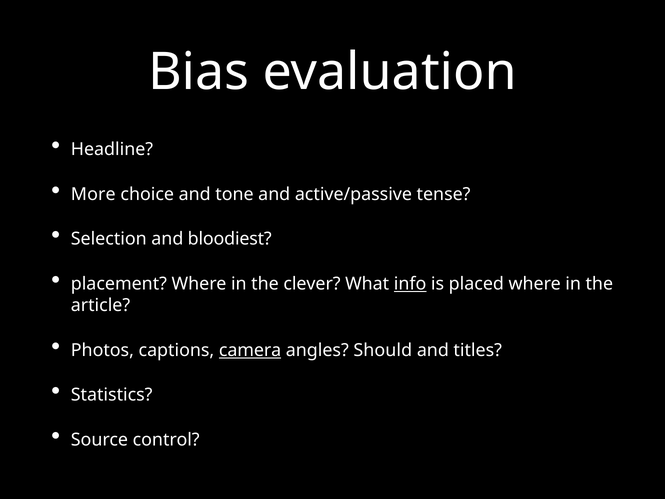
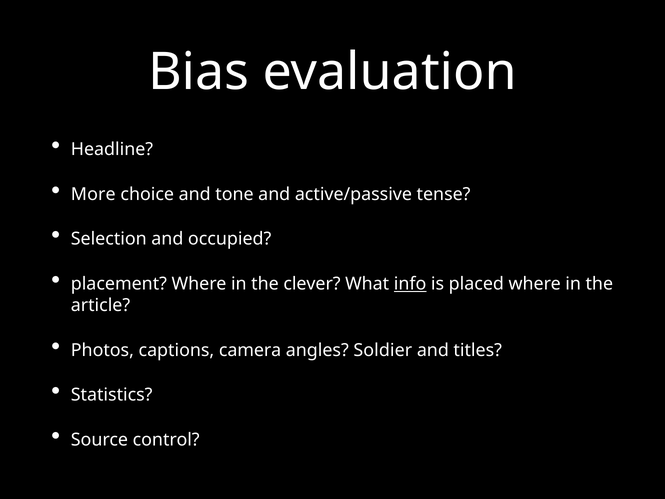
bloodiest: bloodiest -> occupied (230, 239)
camera underline: present -> none (250, 350)
Should: Should -> Soldier (383, 350)
